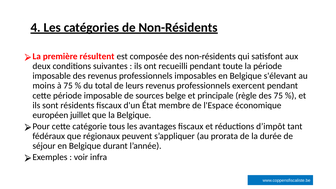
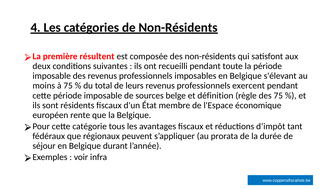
principale: principale -> définition (215, 96)
juillet: juillet -> rente (80, 115)
